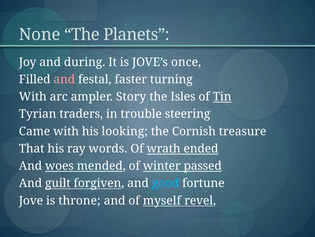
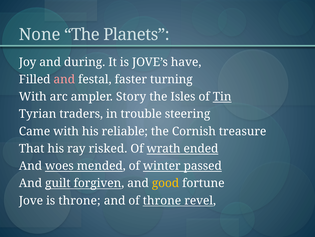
once: once -> have (186, 62)
looking: looking -> reliable (125, 131)
words: words -> risked (108, 148)
good colour: light blue -> yellow (165, 183)
of myself: myself -> throne (162, 200)
